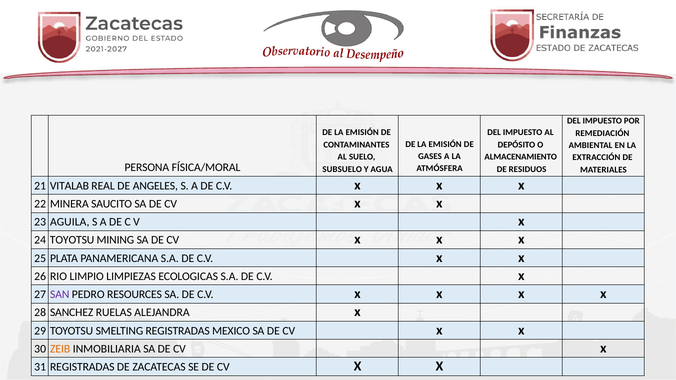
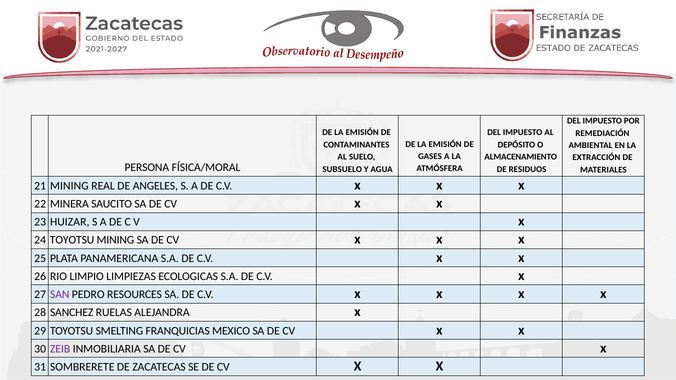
21 VITALAB: VITALAB -> MINING (69, 186)
AGUILA: AGUILA -> HUIZAR (70, 222)
SMELTING REGISTRADAS: REGISTRADAS -> FRANQUICIAS (178, 331)
ZEIB colour: orange -> purple (60, 349)
31 REGISTRADAS: REGISTRADAS -> SOMBRERETE (82, 367)
